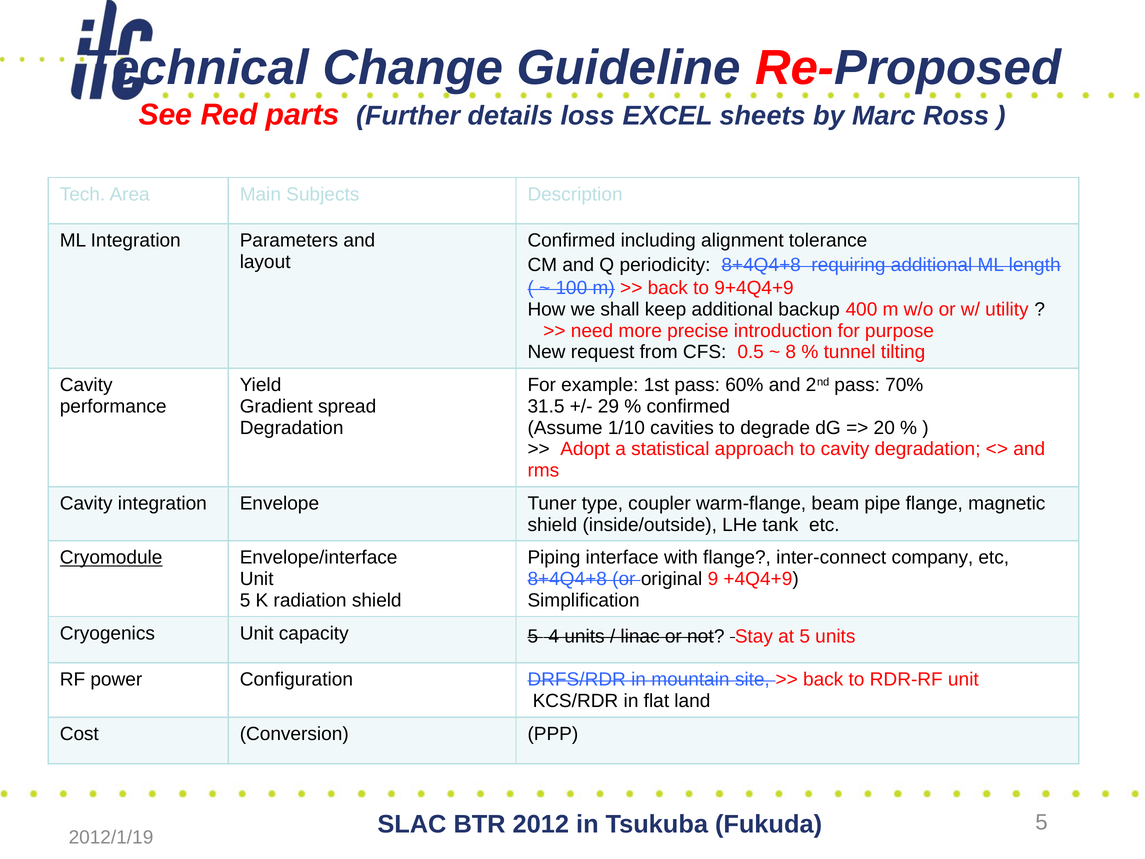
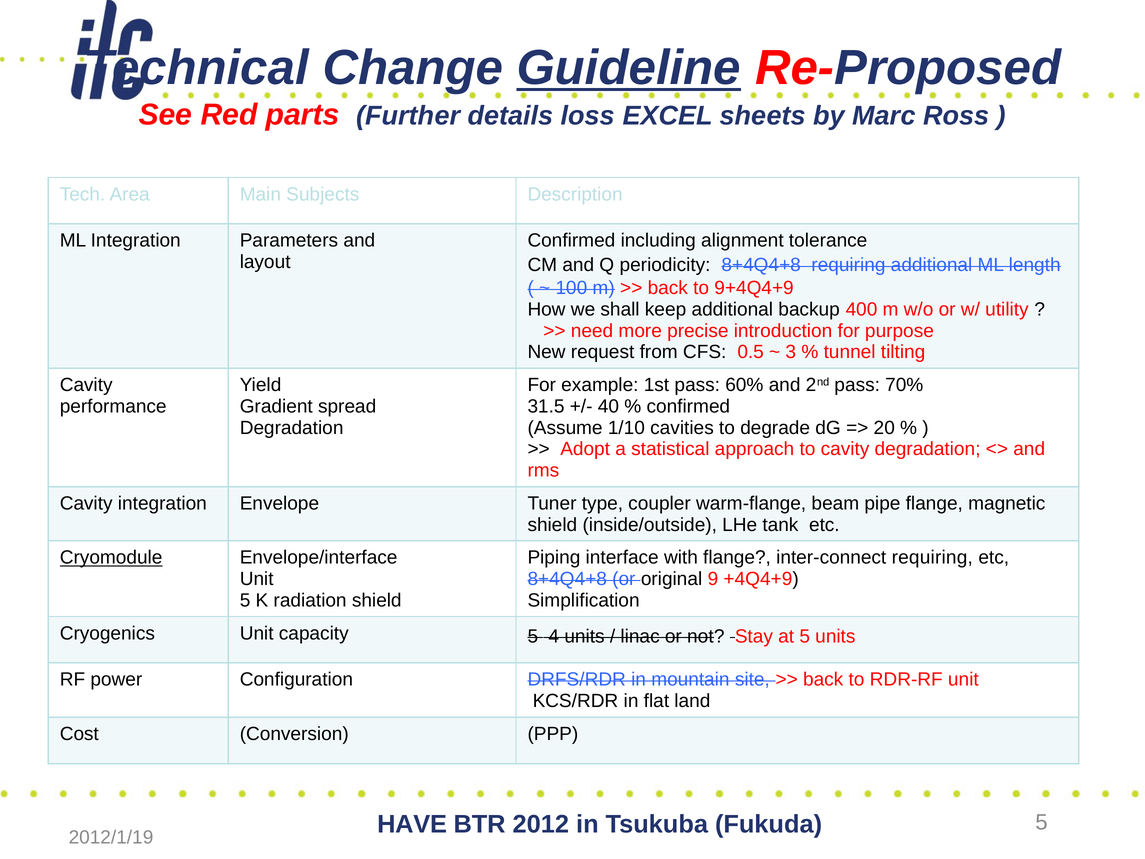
Guideline underline: none -> present (629, 68)
8: 8 -> 3 (791, 352)
29: 29 -> 40 (608, 406)
inter-connect company: company -> requiring (932, 557)
SLAC: SLAC -> HAVE (412, 824)
